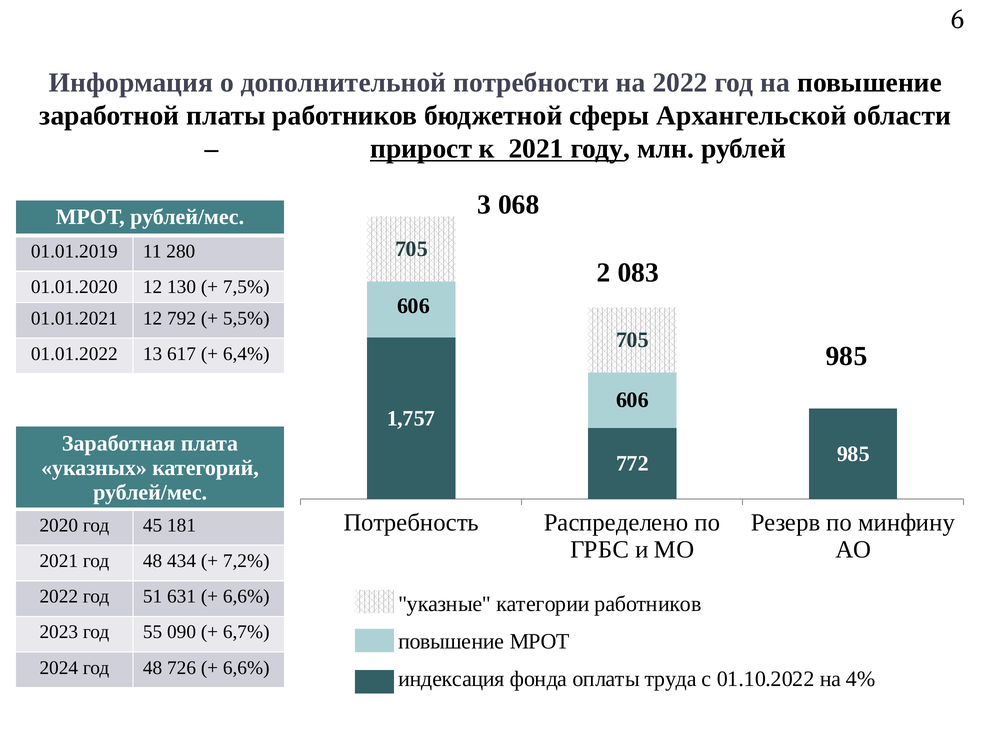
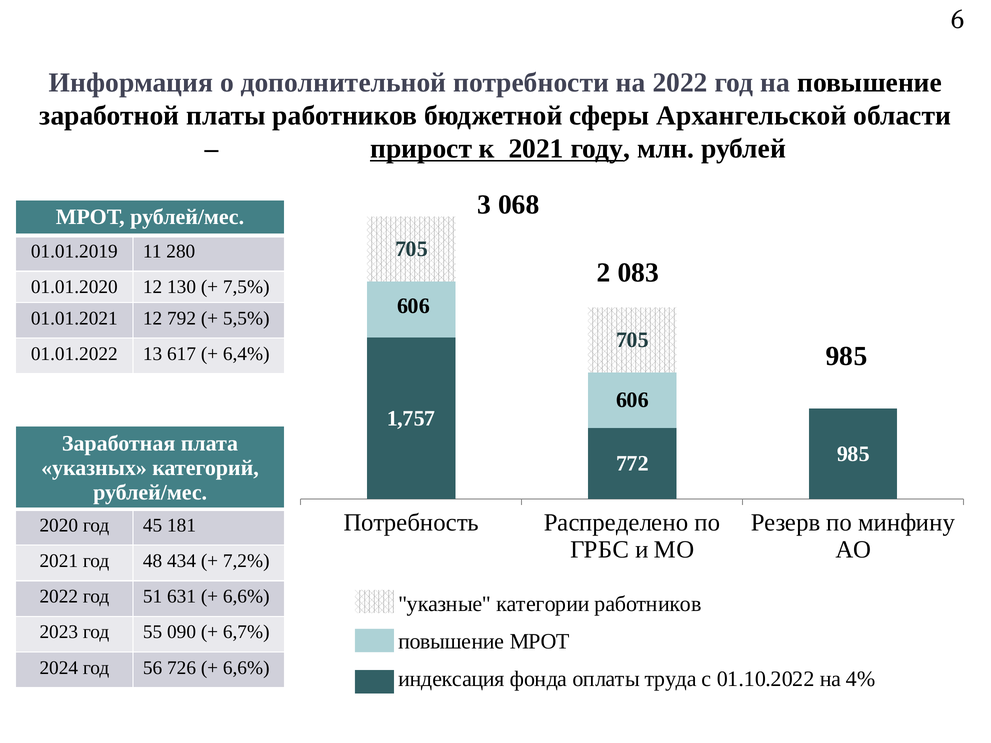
2024 год 48: 48 -> 56 (153, 668)
